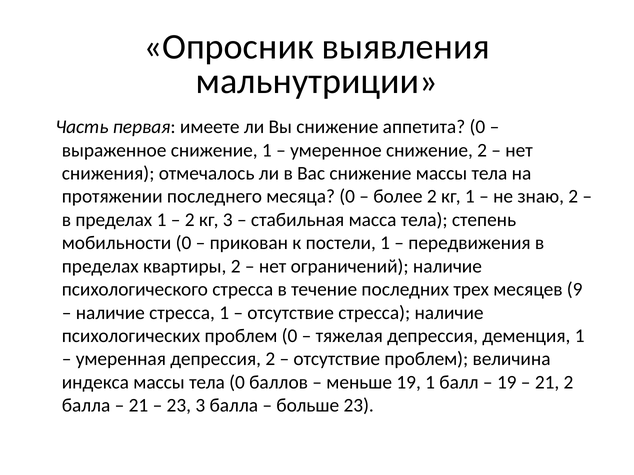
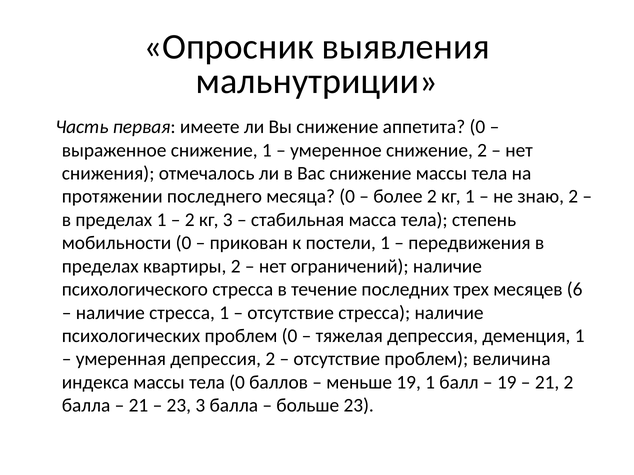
9: 9 -> 6 (575, 290)
